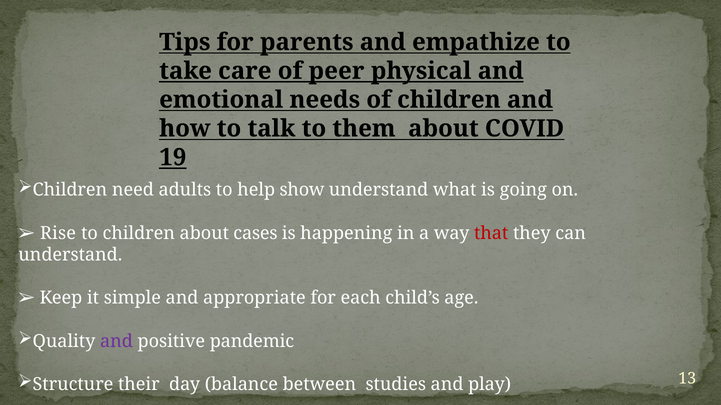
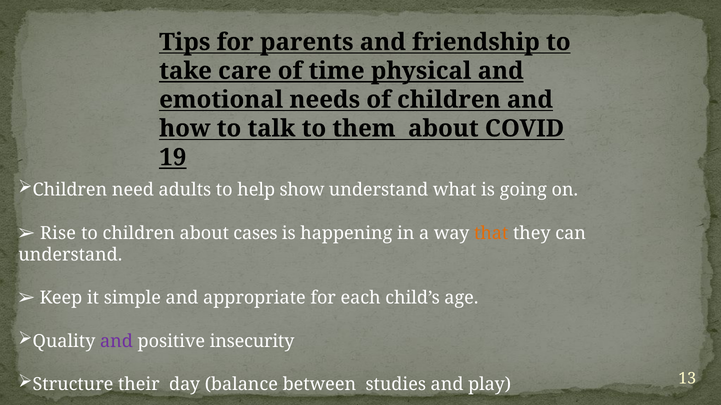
empathize: empathize -> friendship (476, 42)
peer: peer -> time (337, 71)
that colour: red -> orange (491, 233)
pandemic: pandemic -> insecurity (252, 342)
